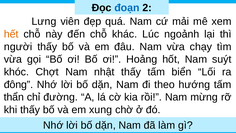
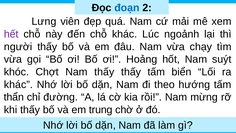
hết colour: orange -> purple (11, 34)
Nam nhật: nhật -> thấy (104, 72)
đông: đông -> khác (18, 84)
xung: xung -> trung (101, 110)
